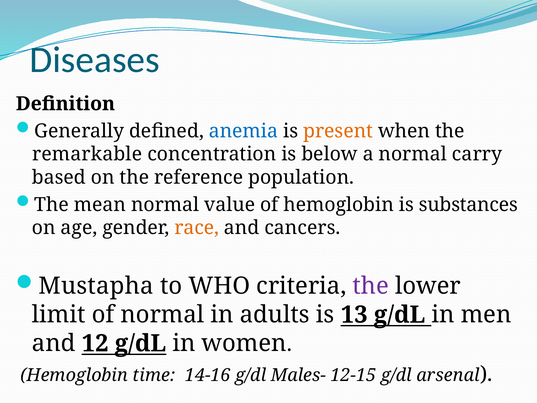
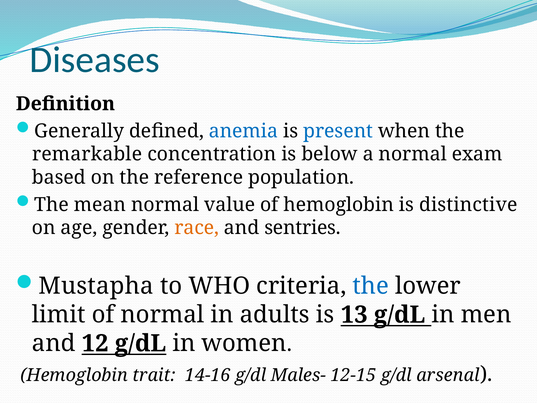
present colour: orange -> blue (338, 131)
carry: carry -> exam (477, 154)
substances: substances -> distinctive (468, 204)
cancers: cancers -> sentries (303, 228)
the colour: purple -> blue (371, 286)
time: time -> trait (154, 375)
